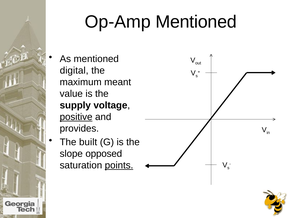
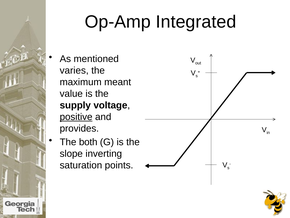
Op-Amp Mentioned: Mentioned -> Integrated (196, 22)
digital: digital -> varies (74, 70)
built: built -> both (88, 142)
opposed: opposed -> inverting (104, 153)
points underline: present -> none (119, 165)
